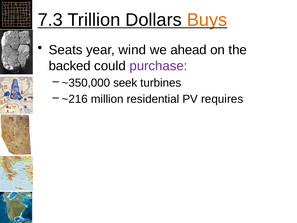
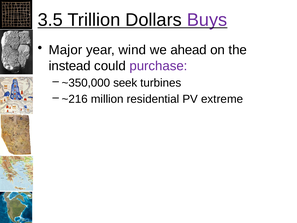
7.3: 7.3 -> 3.5 (50, 20)
Buys colour: orange -> purple (207, 20)
Seats: Seats -> Major (66, 50)
backed: backed -> instead (70, 66)
requires: requires -> extreme (222, 99)
